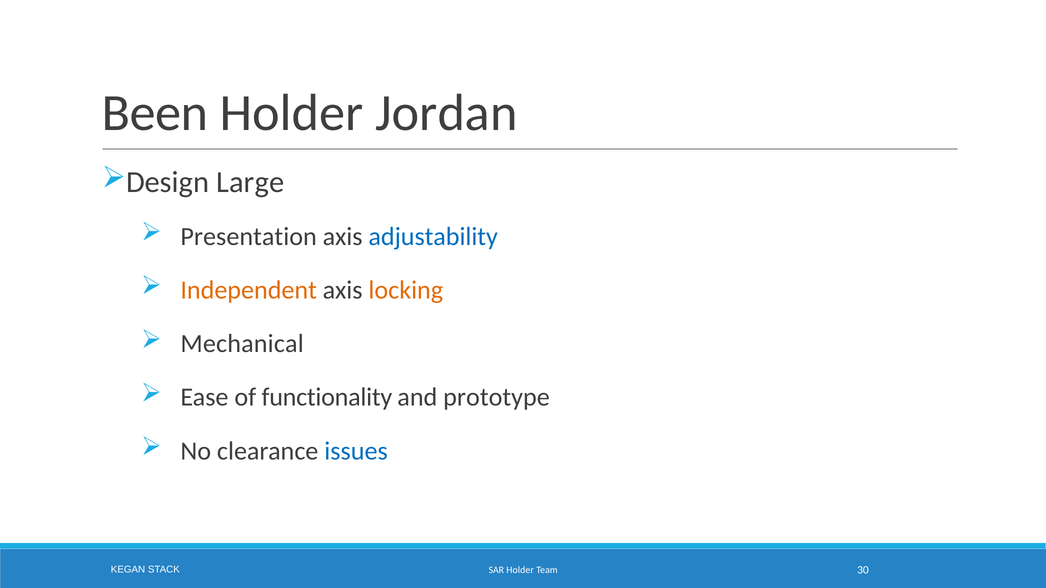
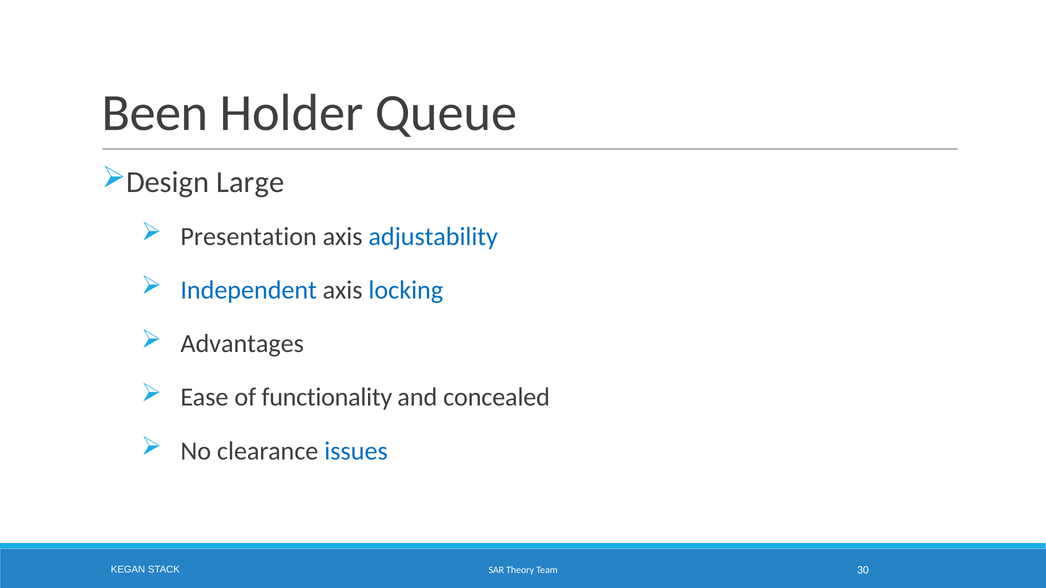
Jordan: Jordan -> Queue (446, 113)
Independent colour: orange -> blue (249, 290)
locking colour: orange -> blue (406, 290)
Mechanical: Mechanical -> Advantages (242, 344)
prototype: prototype -> concealed (497, 398)
SAR Holder: Holder -> Theory (520, 570)
